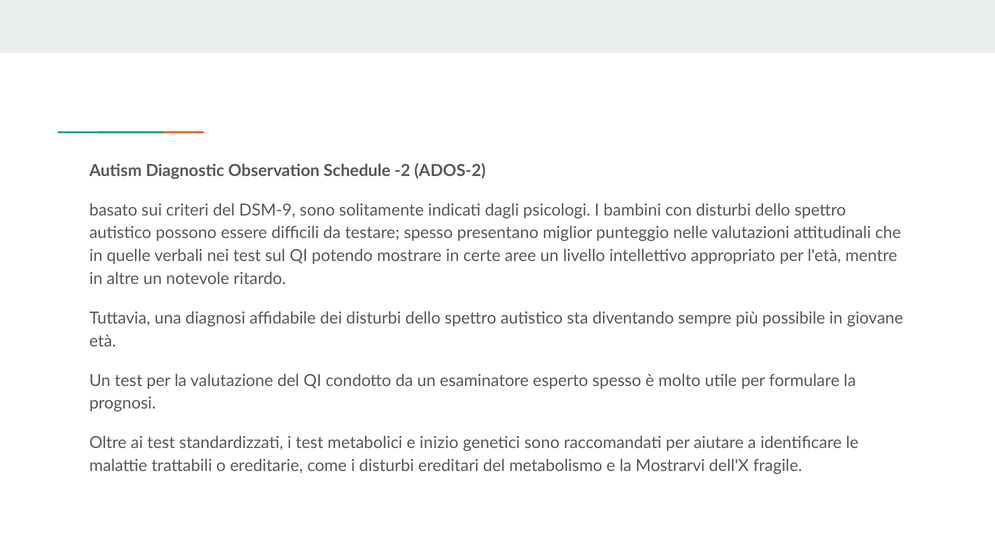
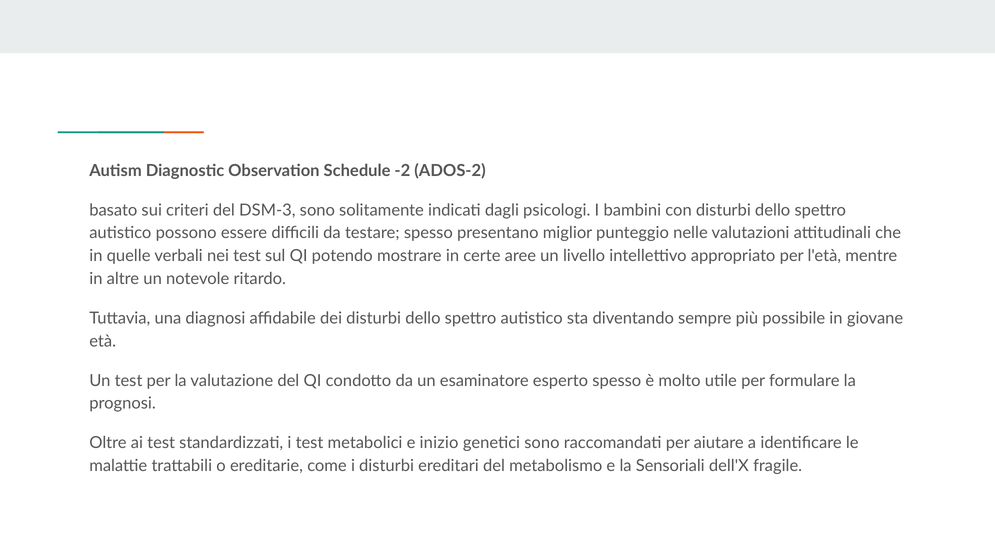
DSM-9: DSM-9 -> DSM-3 (267, 210)
Mostrarvi: Mostrarvi -> Sensoriali (670, 466)
